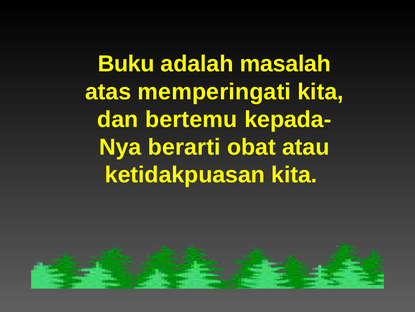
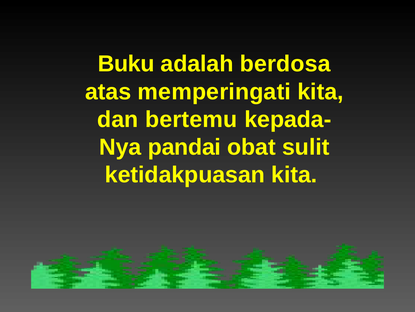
masalah: masalah -> berdosa (285, 64)
berarti: berarti -> pandai (184, 147)
atau: atau -> sulit (306, 147)
